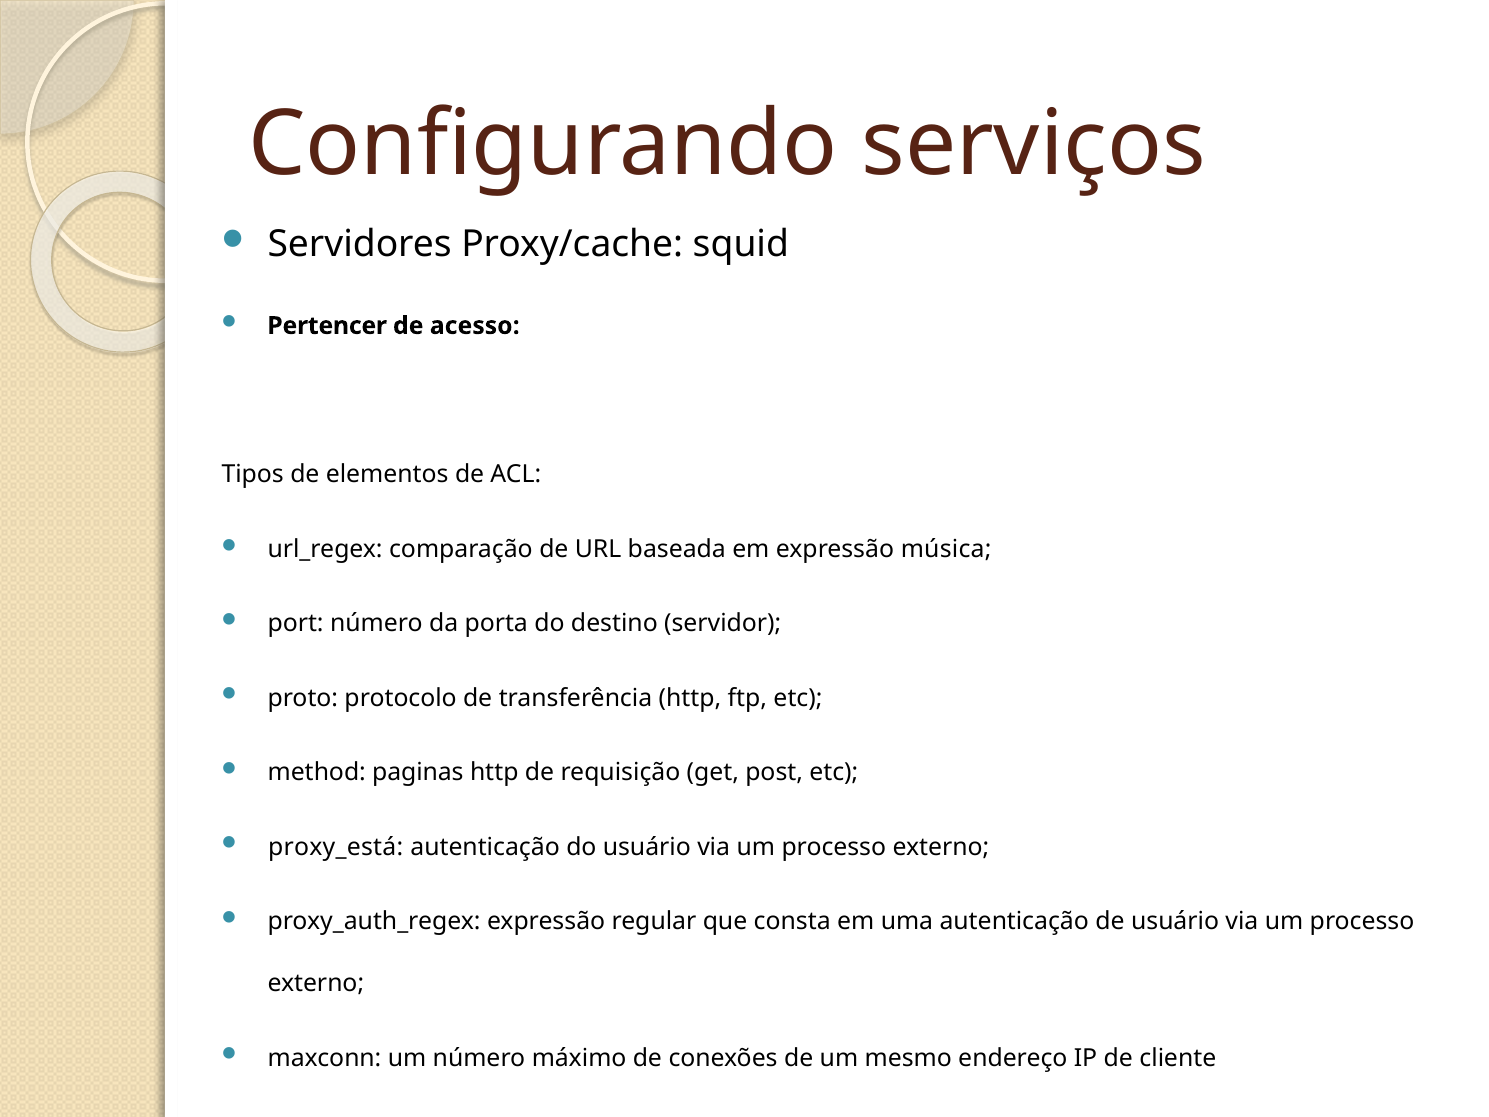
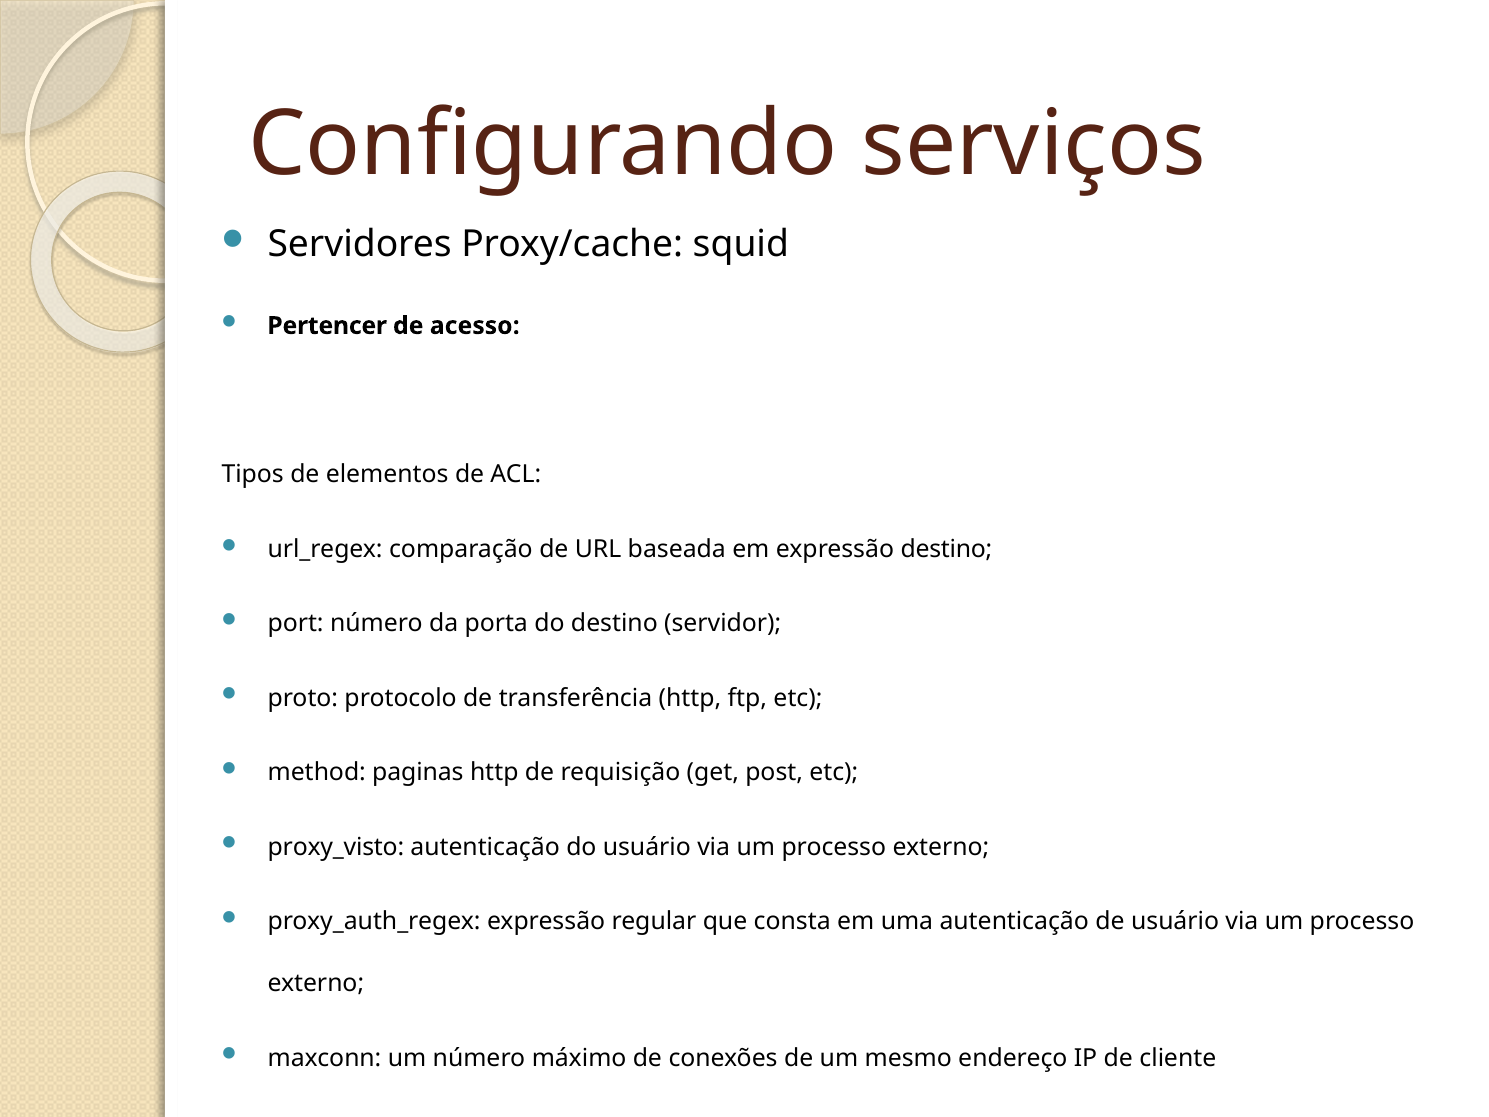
expressão música: música -> destino (946, 549)
proxy_está: proxy_está -> proxy_visto (336, 847)
